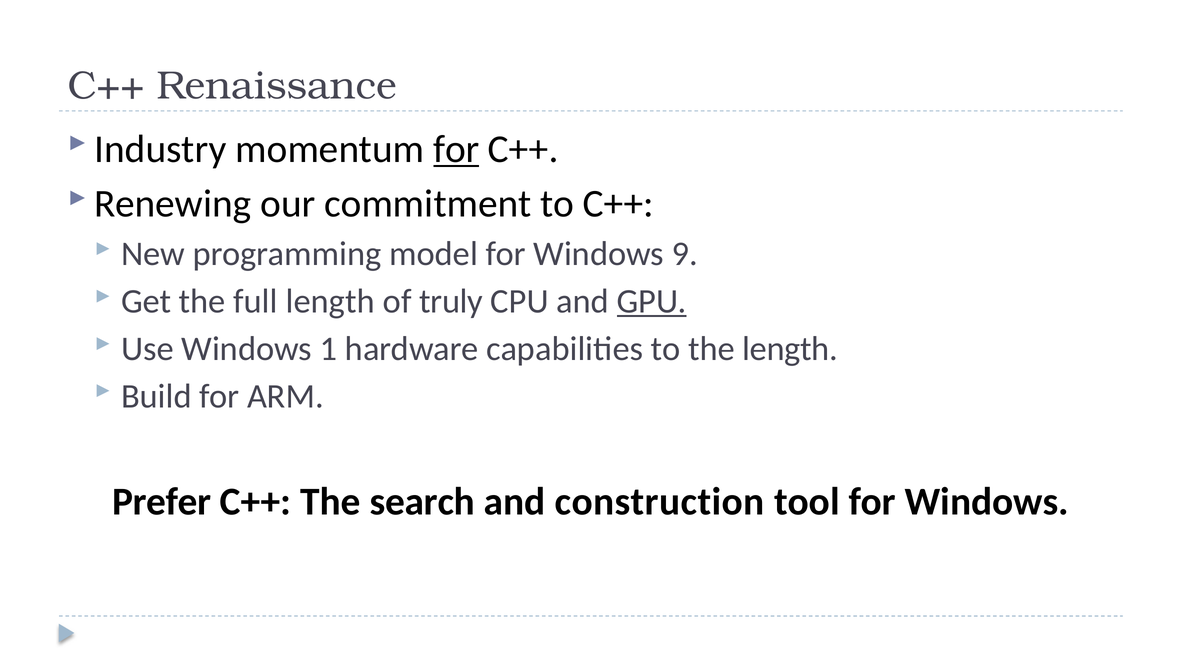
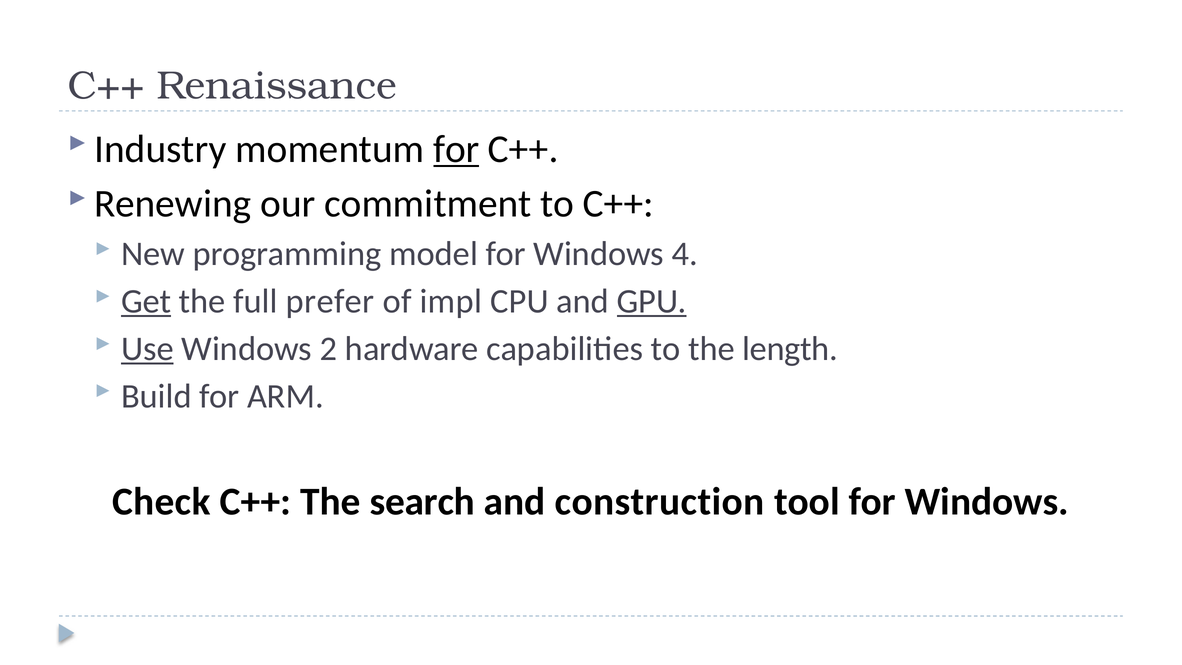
9: 9 -> 4 (685, 254)
Get underline: none -> present (146, 301)
full length: length -> prefer (330, 301)
truly: truly -> impl (451, 301)
Use underline: none -> present (147, 349)
1: 1 -> 2 (328, 349)
Prefer: Prefer -> Check (161, 502)
